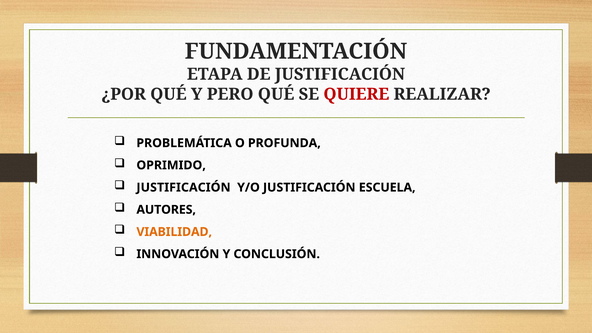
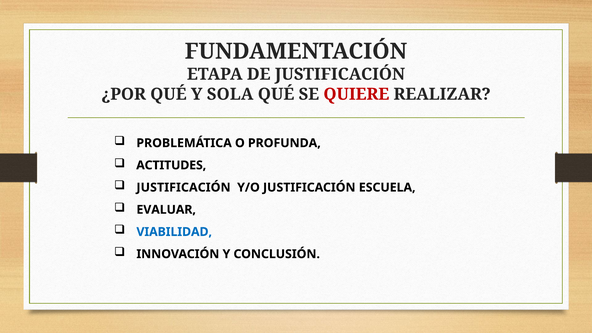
PERO: PERO -> SOLA (230, 94)
OPRIMIDO: OPRIMIDO -> ACTITUDES (171, 165)
AUTORES: AUTORES -> EVALUAR (166, 210)
VIABILIDAD colour: orange -> blue (174, 232)
